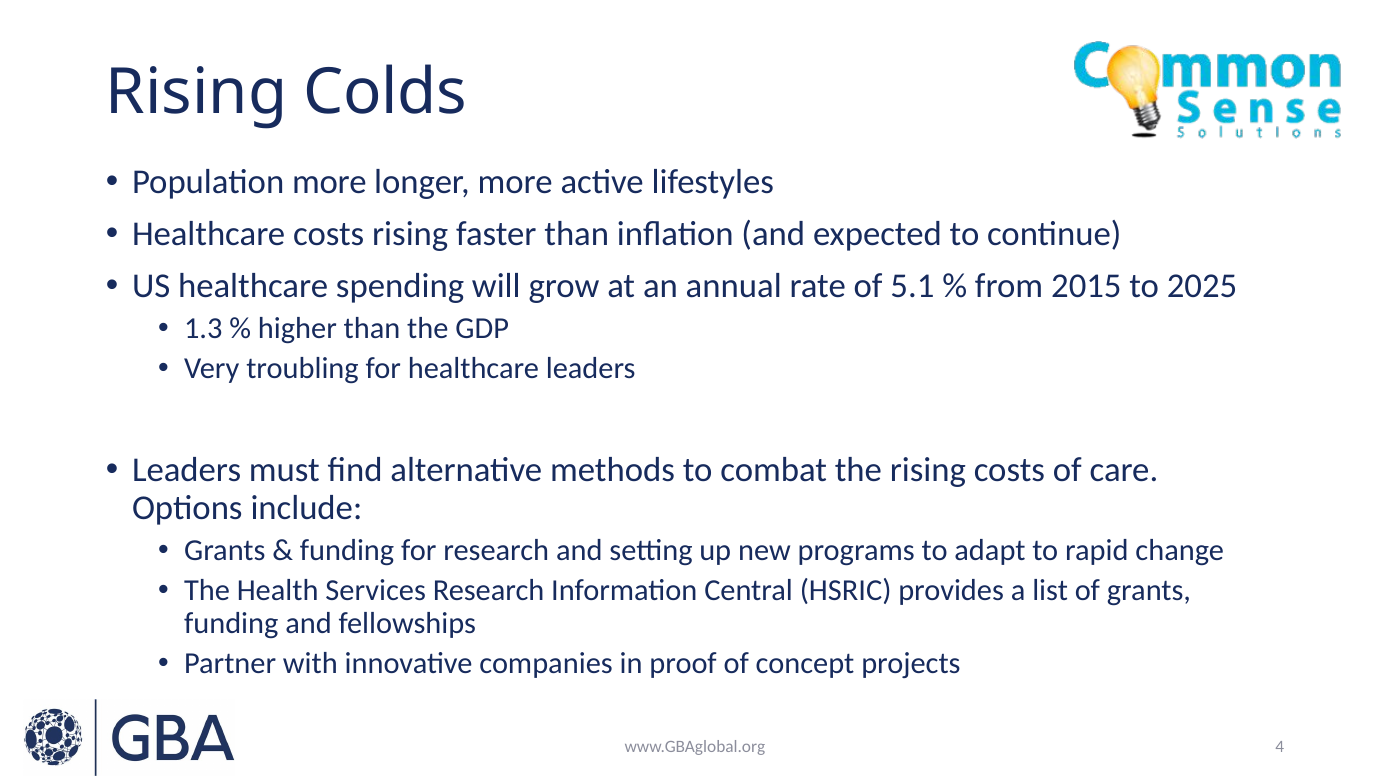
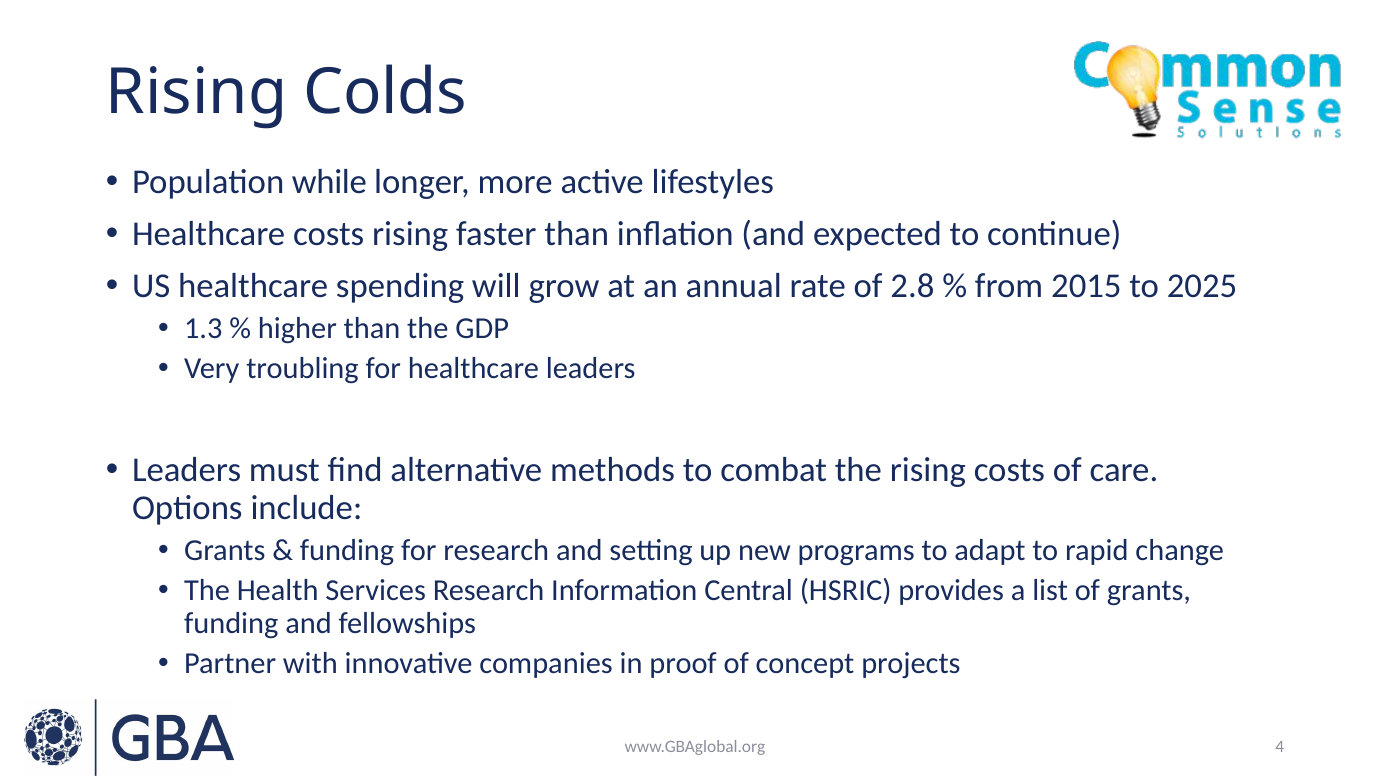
Population more: more -> while (329, 182)
5.1: 5.1 -> 2.8 (912, 286)
